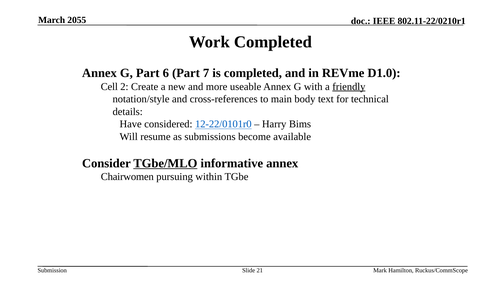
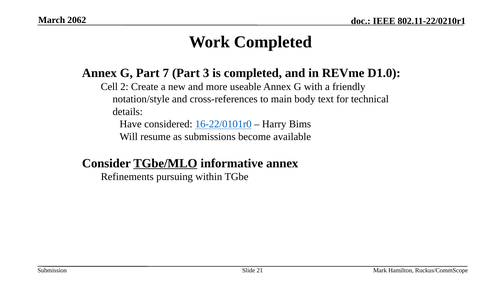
2055: 2055 -> 2062 (77, 20)
6: 6 -> 7 (166, 73)
7: 7 -> 3 (206, 73)
friendly underline: present -> none (349, 87)
12-22/0101r0: 12-22/0101r0 -> 16-22/0101r0 (223, 124)
Chairwomen: Chairwomen -> Refinements (127, 177)
